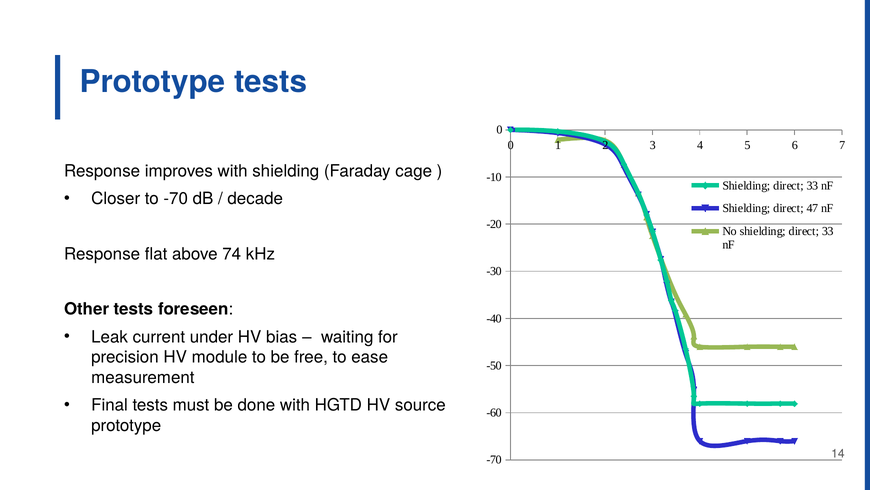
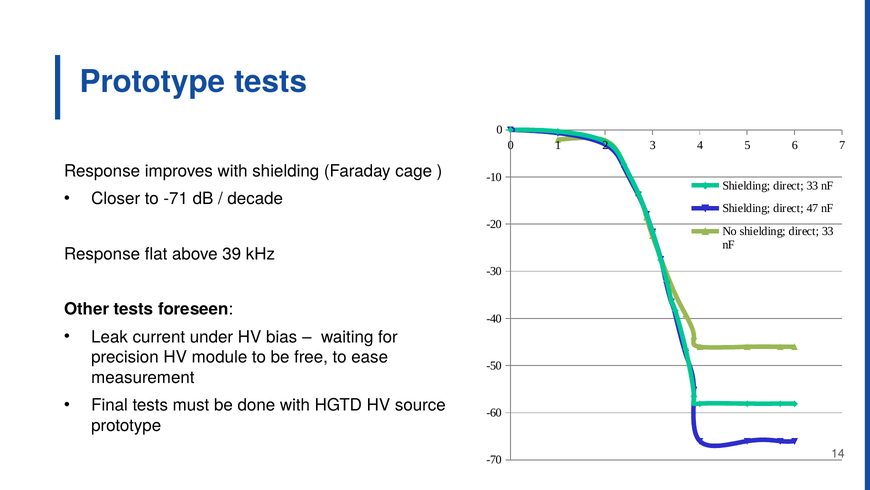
to -70: -70 -> -71 (176, 199)
74: 74 -> 39 (232, 254)
